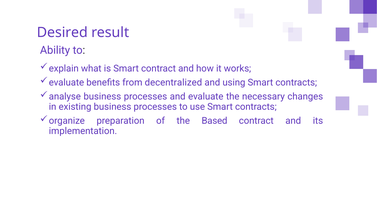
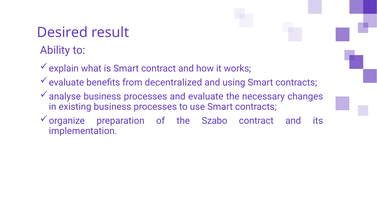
Based: Based -> Szabo (214, 121)
